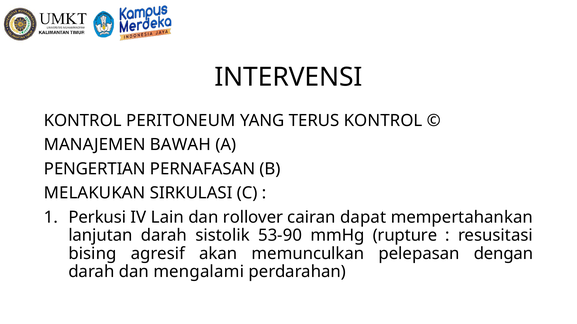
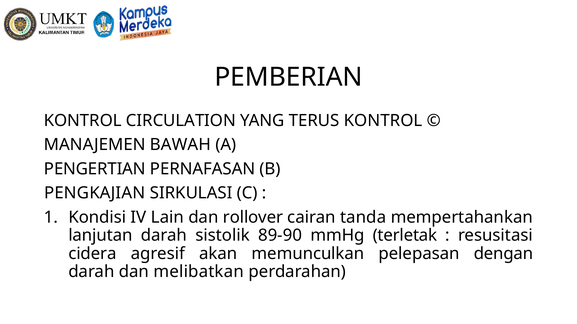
INTERVENSI: INTERVENSI -> PEMBERIAN (288, 77)
PERITONEUM: PERITONEUM -> CIRCULATION (181, 121)
MELAKUKAN: MELAKUKAN -> PENGKAJIAN (95, 193)
Perkusi: Perkusi -> Kondisi (97, 218)
dapat: dapat -> tanda (363, 218)
53-90: 53-90 -> 89-90 (280, 236)
rupture: rupture -> terletak (405, 236)
bising: bising -> cidera (92, 254)
mengalami: mengalami -> melibatkan (199, 272)
